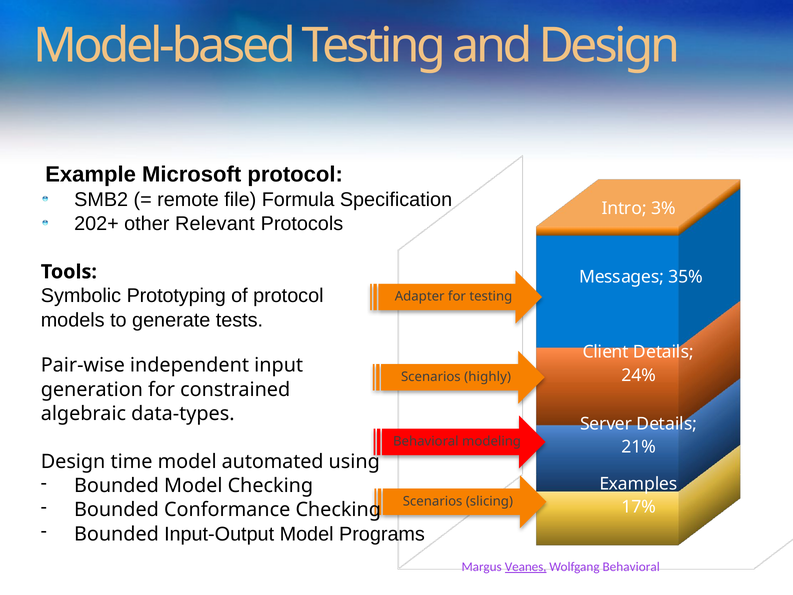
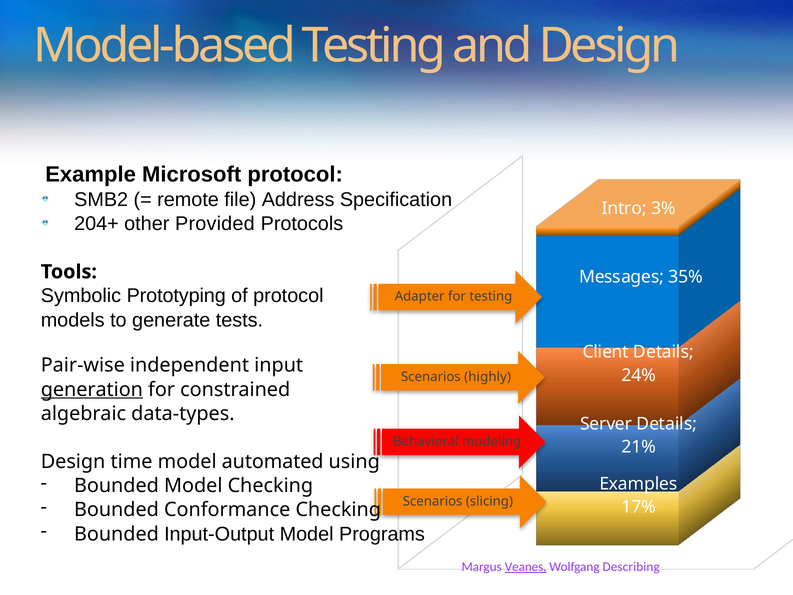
Formula: Formula -> Address (298, 200)
202+: 202+ -> 204+ (96, 224)
Relevant: Relevant -> Provided (215, 224)
generation underline: none -> present (92, 389)
Wolfgang Behavioral: Behavioral -> Describing (631, 567)
